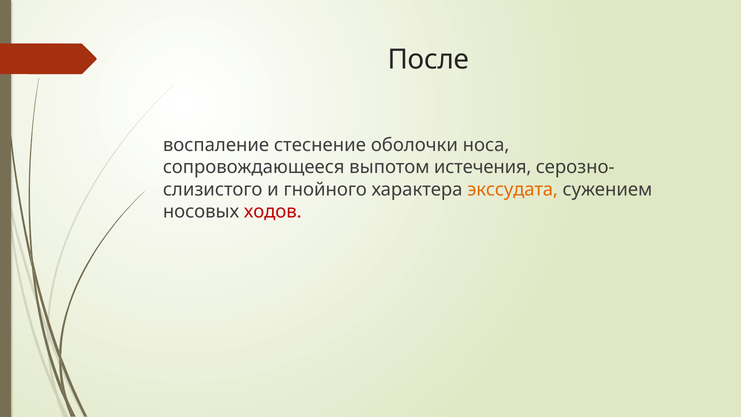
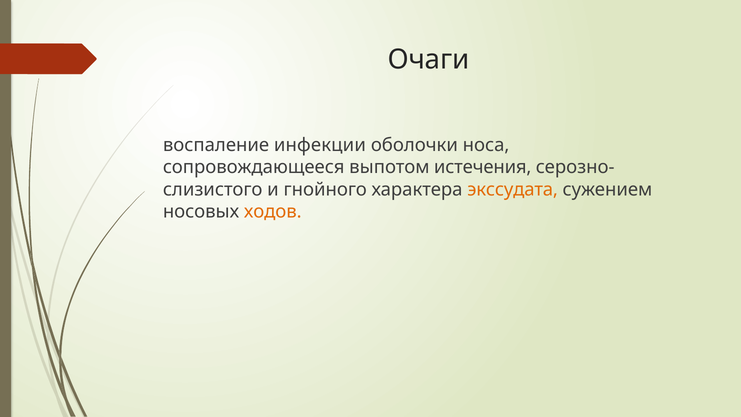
После: После -> Очаги (429, 59)
стеснение: стеснение -> инфекции (320, 145)
ходов colour: red -> orange (273, 212)
